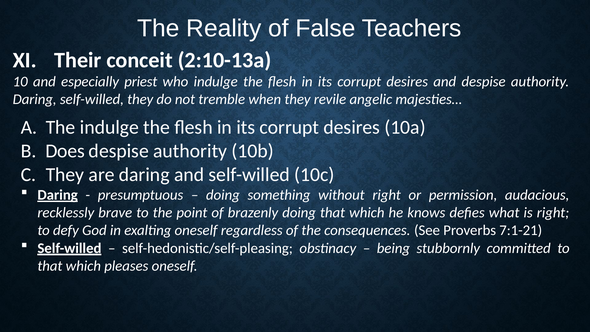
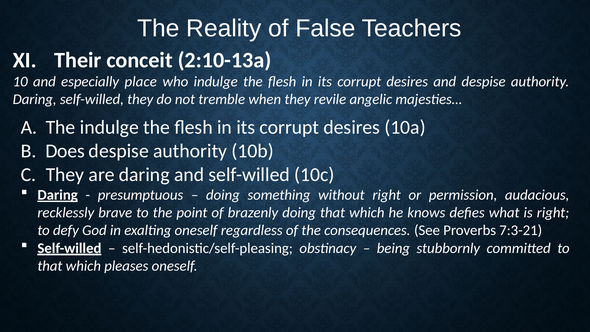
priest: priest -> place (141, 82)
7:1-21: 7:1-21 -> 7:3-21 (521, 230)
